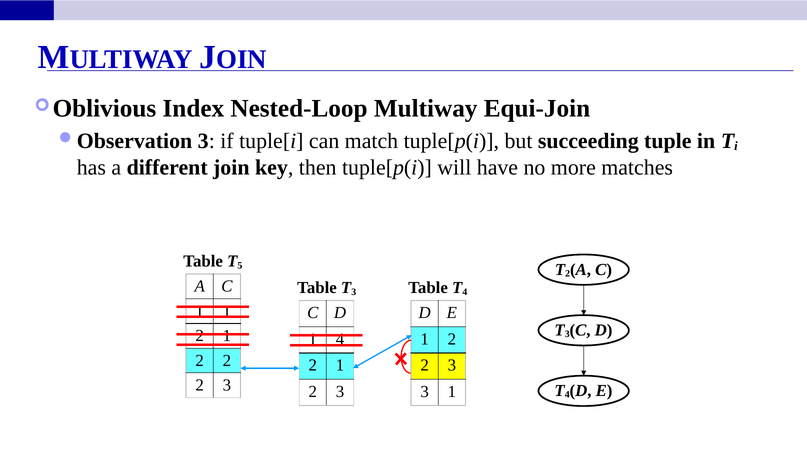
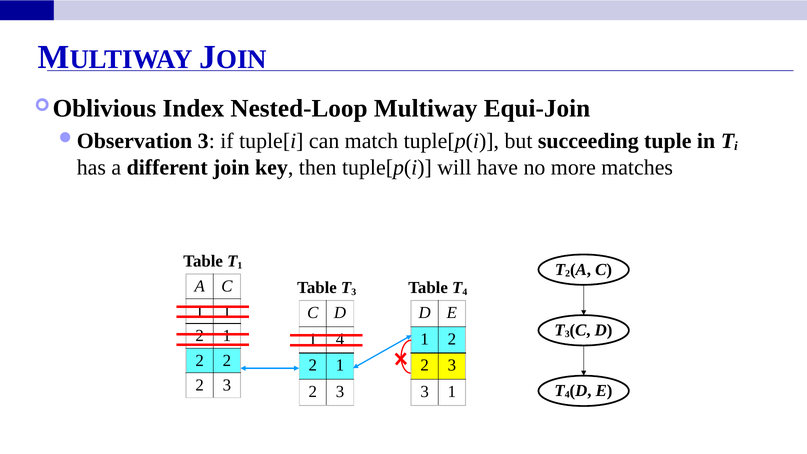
5: 5 -> 1 (240, 265)
